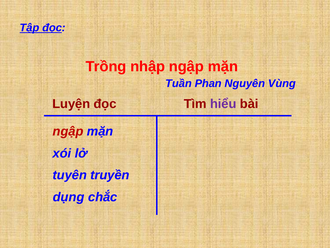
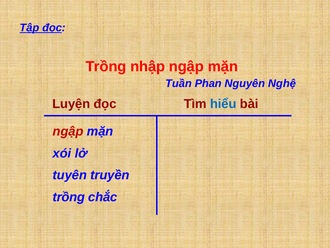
Vùng: Vùng -> Nghệ (282, 83)
hiểu colour: purple -> blue (223, 104)
dụng: dụng -> trồng (69, 197)
